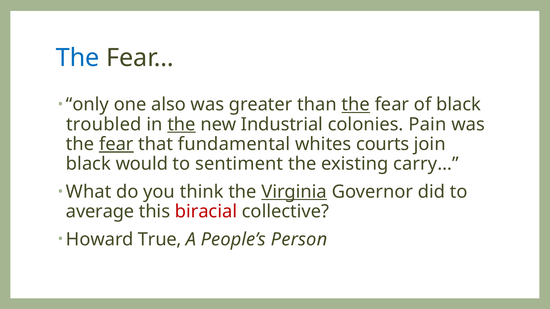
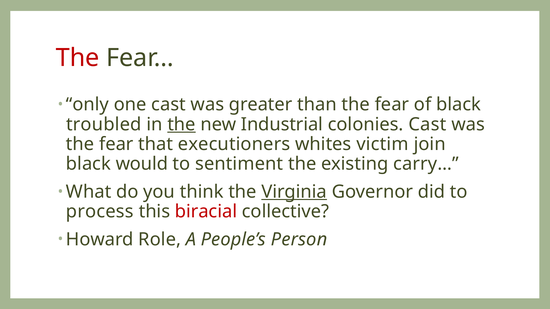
The colour: blue -> red (78, 58)
one also: also -> cast (169, 105)
the underline: present -> none (356, 105)
colonies Pain: Pain -> Cast (427, 124)
fear underline: present -> none (116, 144)
fundamental: fundamental -> executioners (234, 144)
courts: courts -> victim (383, 144)
average: average -> process (100, 212)
True: True -> Role (160, 240)
